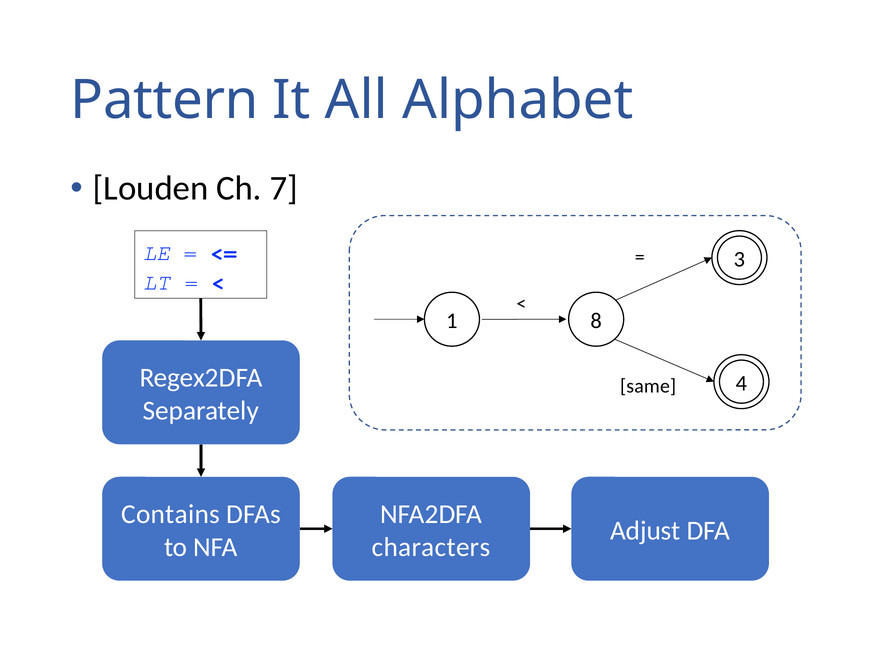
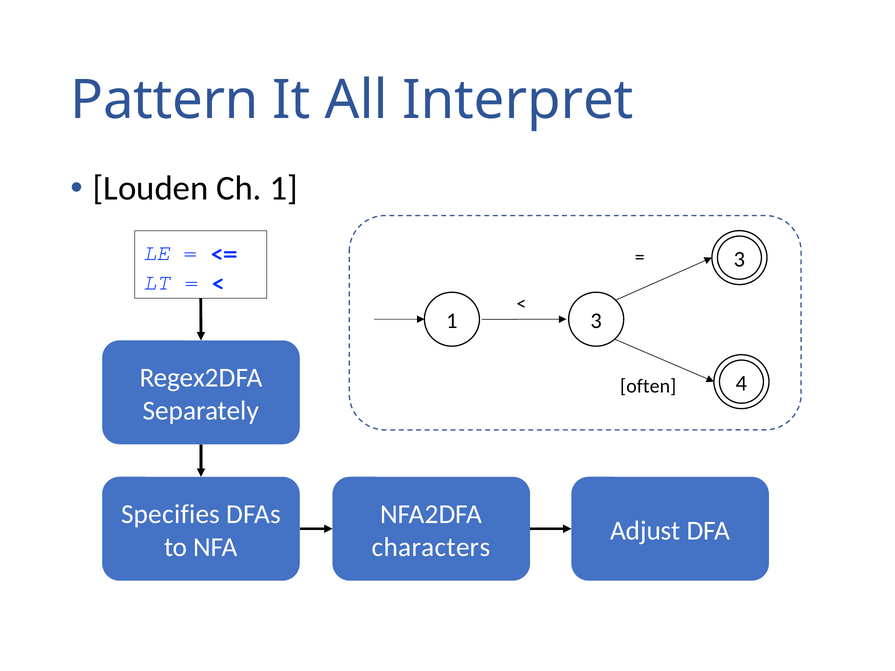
Alphabet: Alphabet -> Interpret (518, 100)
Ch 7: 7 -> 1 (284, 188)
1 8: 8 -> 3 (596, 321)
same: same -> often (648, 386)
Contains: Contains -> Specifies (171, 514)
